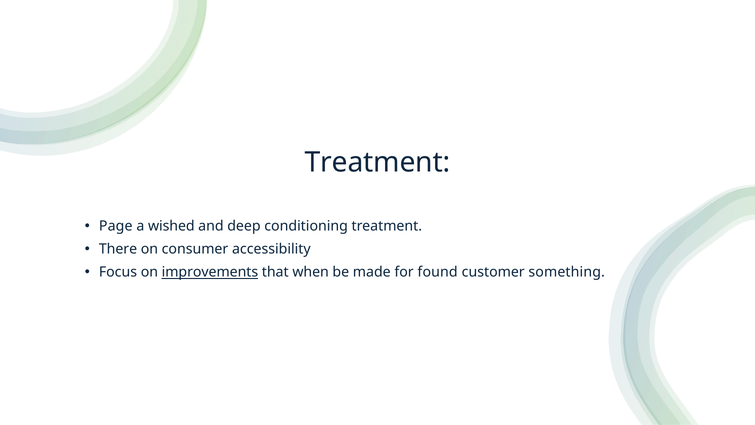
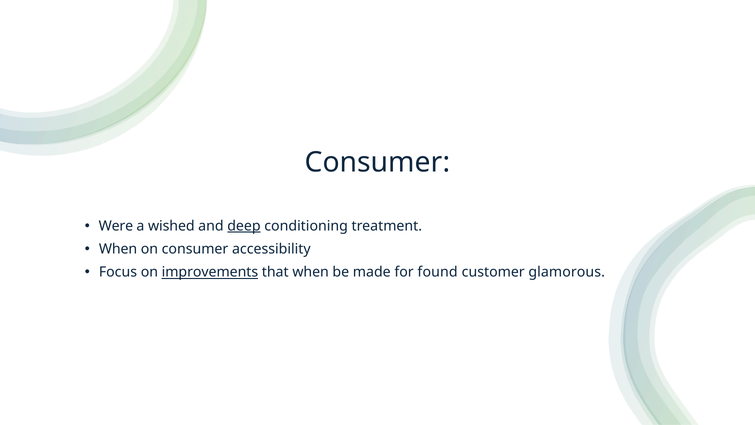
Treatment: Treatment -> Consumer (377, 163)
Page: Page -> Were (116, 226)
deep underline: none -> present (244, 226)
There: There -> When (118, 249)
something: something -> glamorous (567, 272)
